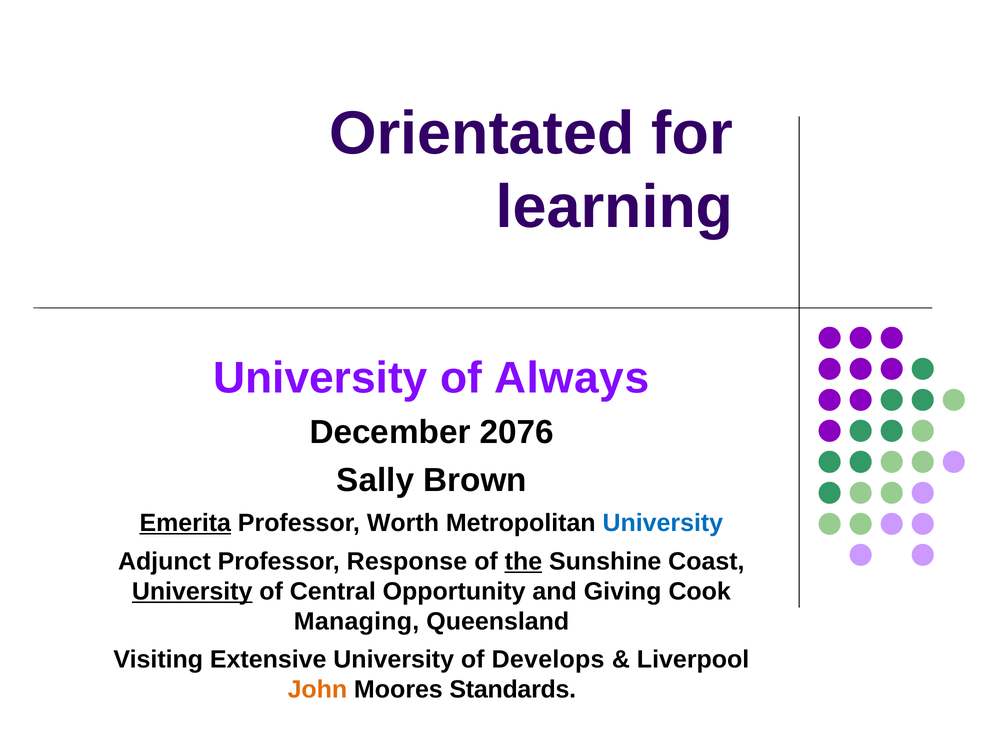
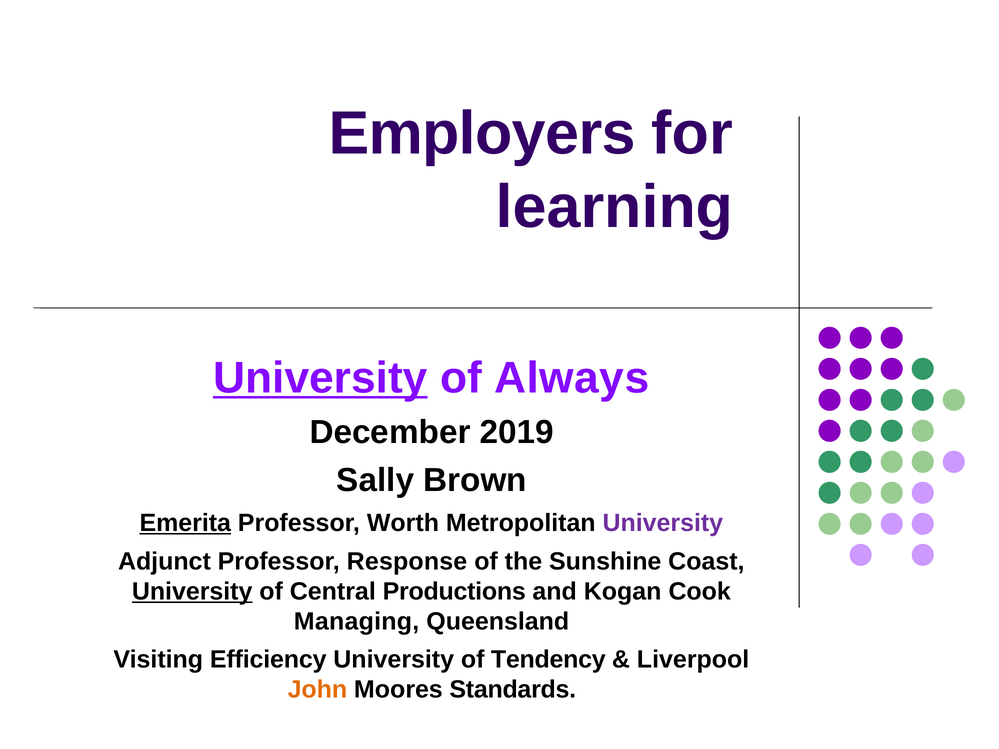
Orientated: Orientated -> Employers (482, 134)
University underline: none -> present (320, 378)
2076: 2076 -> 2019 (517, 432)
University colour: blue -> purple (663, 523)
the underline: present -> none (523, 562)
Opportunity: Opportunity -> Productions (454, 592)
Giving: Giving -> Kogan (623, 592)
Extensive: Extensive -> Efficiency (268, 660)
Develops: Develops -> Tendency (548, 660)
